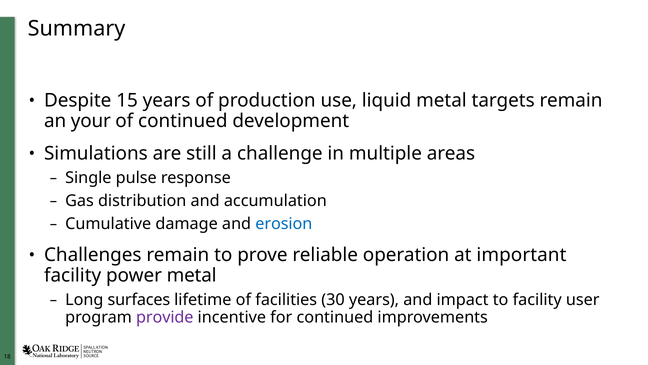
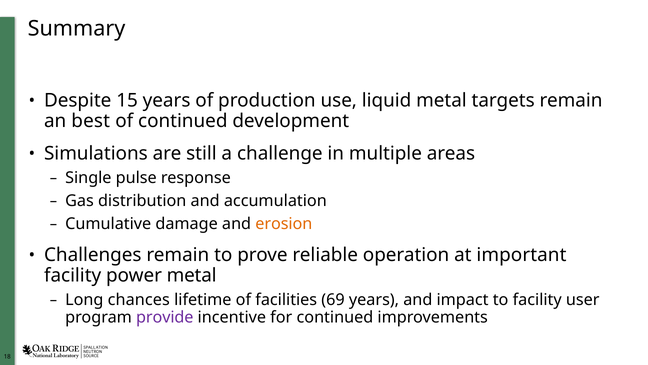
your: your -> best (91, 121)
erosion colour: blue -> orange (284, 224)
surfaces: surfaces -> chances (139, 299)
30: 30 -> 69 (333, 299)
